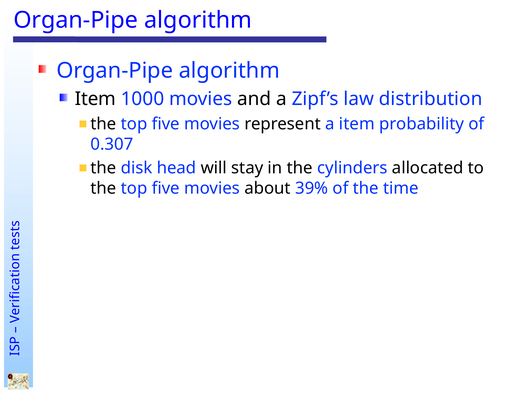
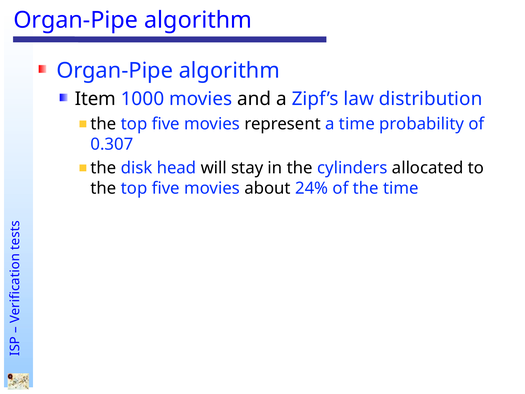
a item: item -> time (357, 124)
39%: 39% -> 24% (312, 188)
